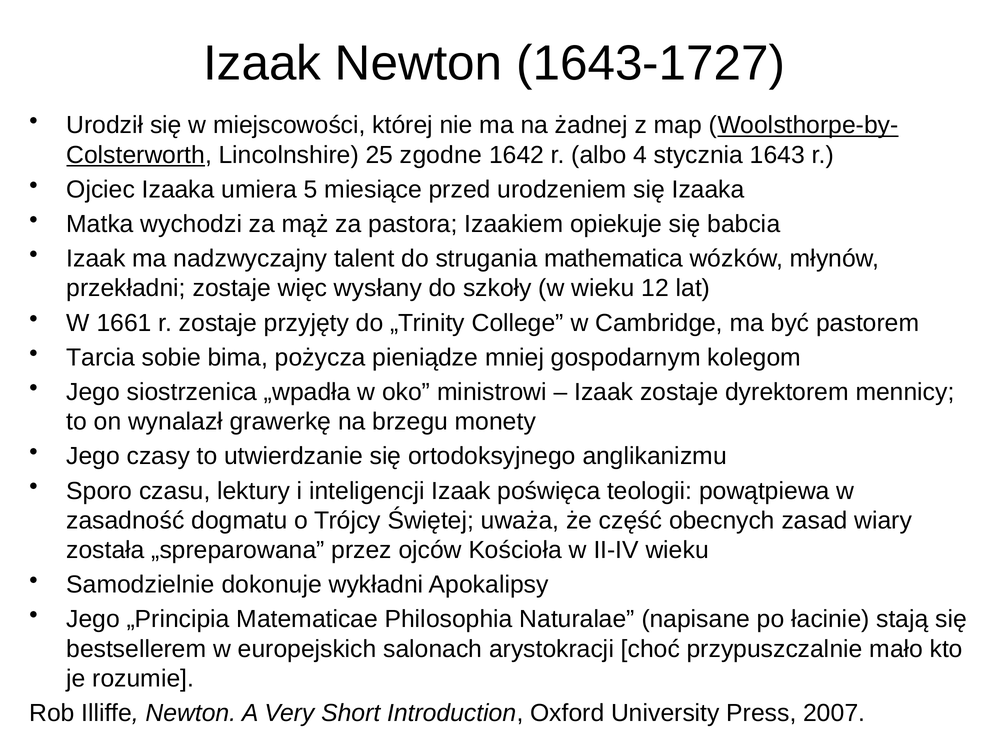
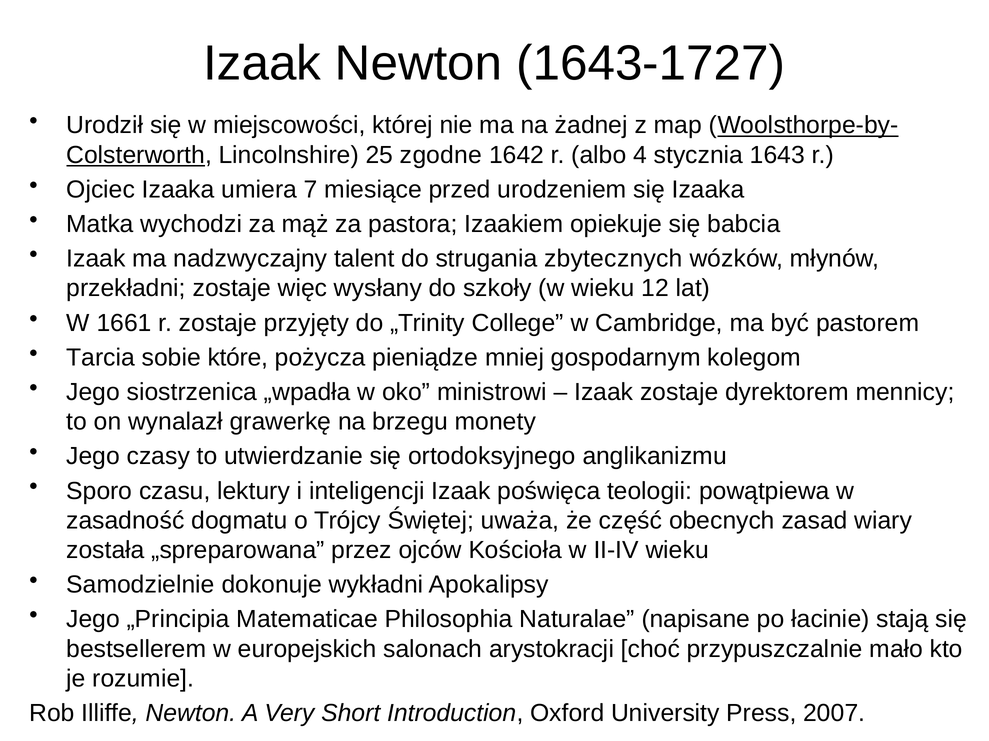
5: 5 -> 7 (311, 190)
mathematica: mathematica -> zbytecznych (613, 259)
bima: bima -> które (238, 358)
